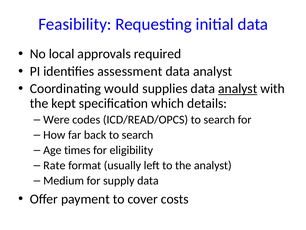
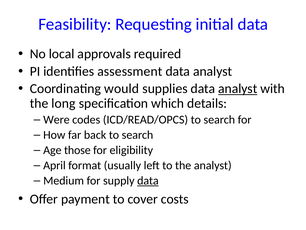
kept: kept -> long (64, 103)
times: times -> those (77, 150)
Rate: Rate -> April (54, 165)
data underline: none -> present (148, 180)
